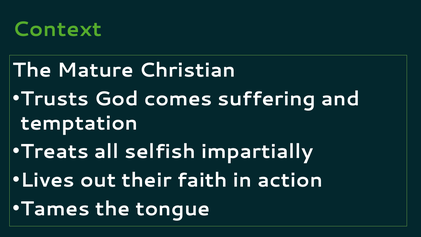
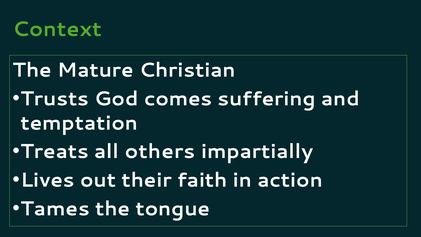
selfish: selfish -> others (160, 152)
